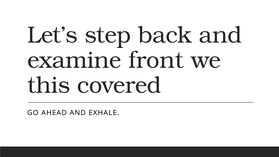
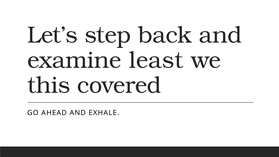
front: front -> least (156, 60)
